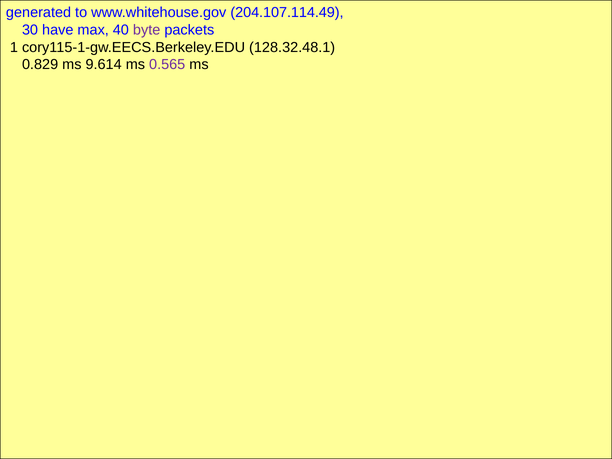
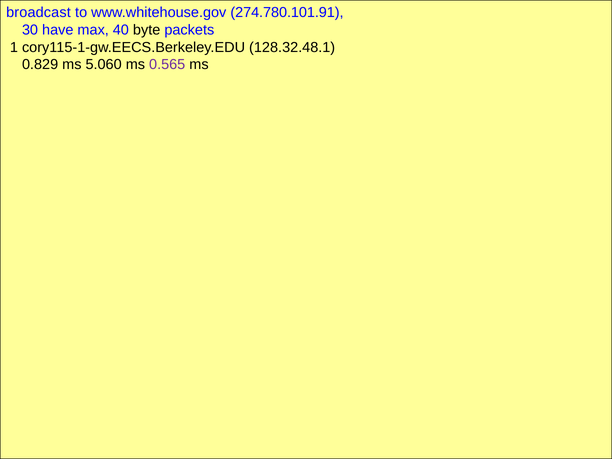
generated: generated -> broadcast (38, 13)
204.107.114.49: 204.107.114.49 -> 274.780.101.91 (287, 13)
byte colour: purple -> black (147, 30)
9.614: 9.614 -> 5.060 (104, 65)
